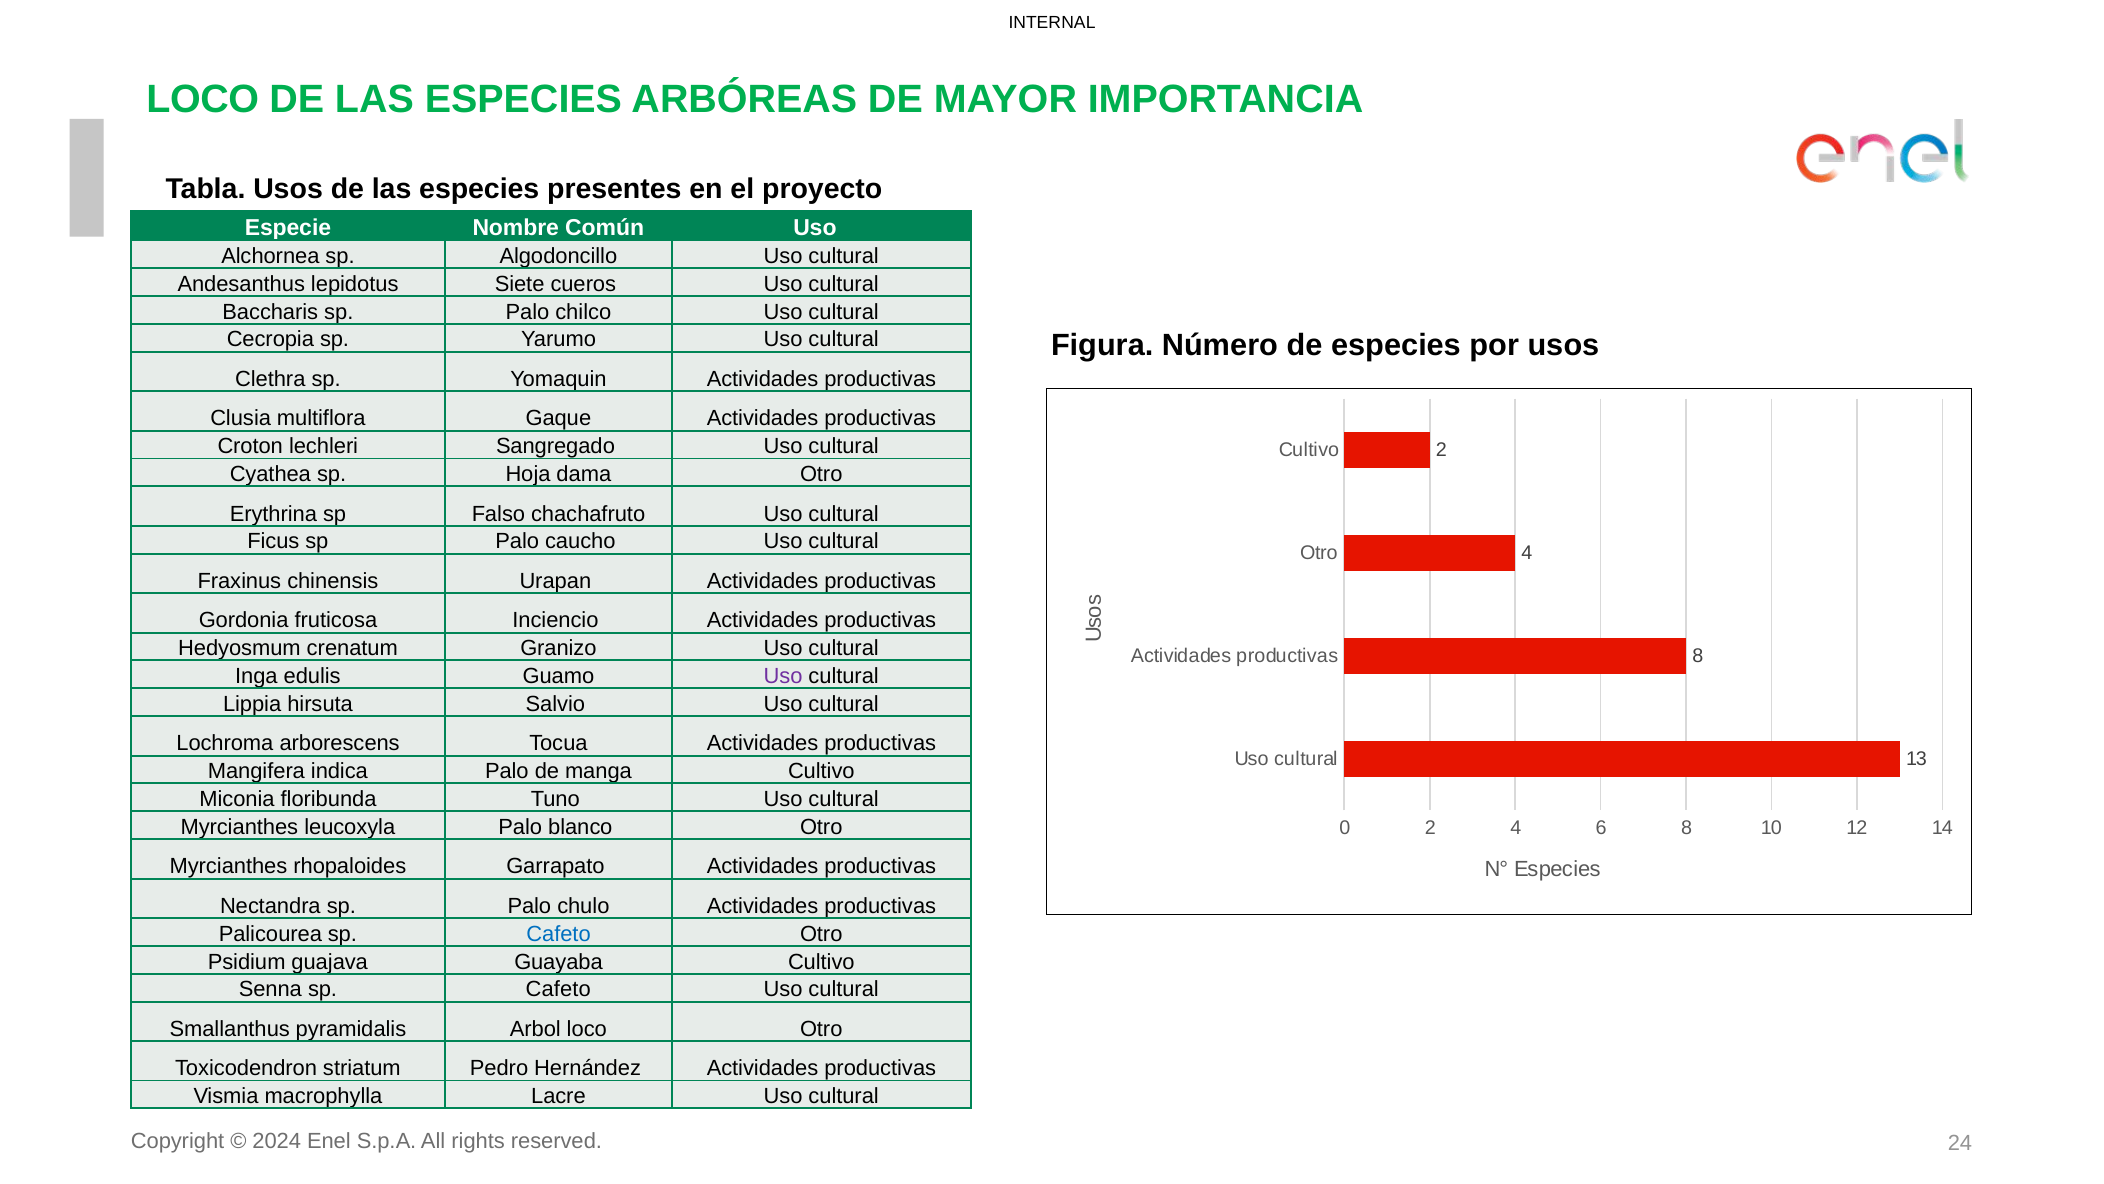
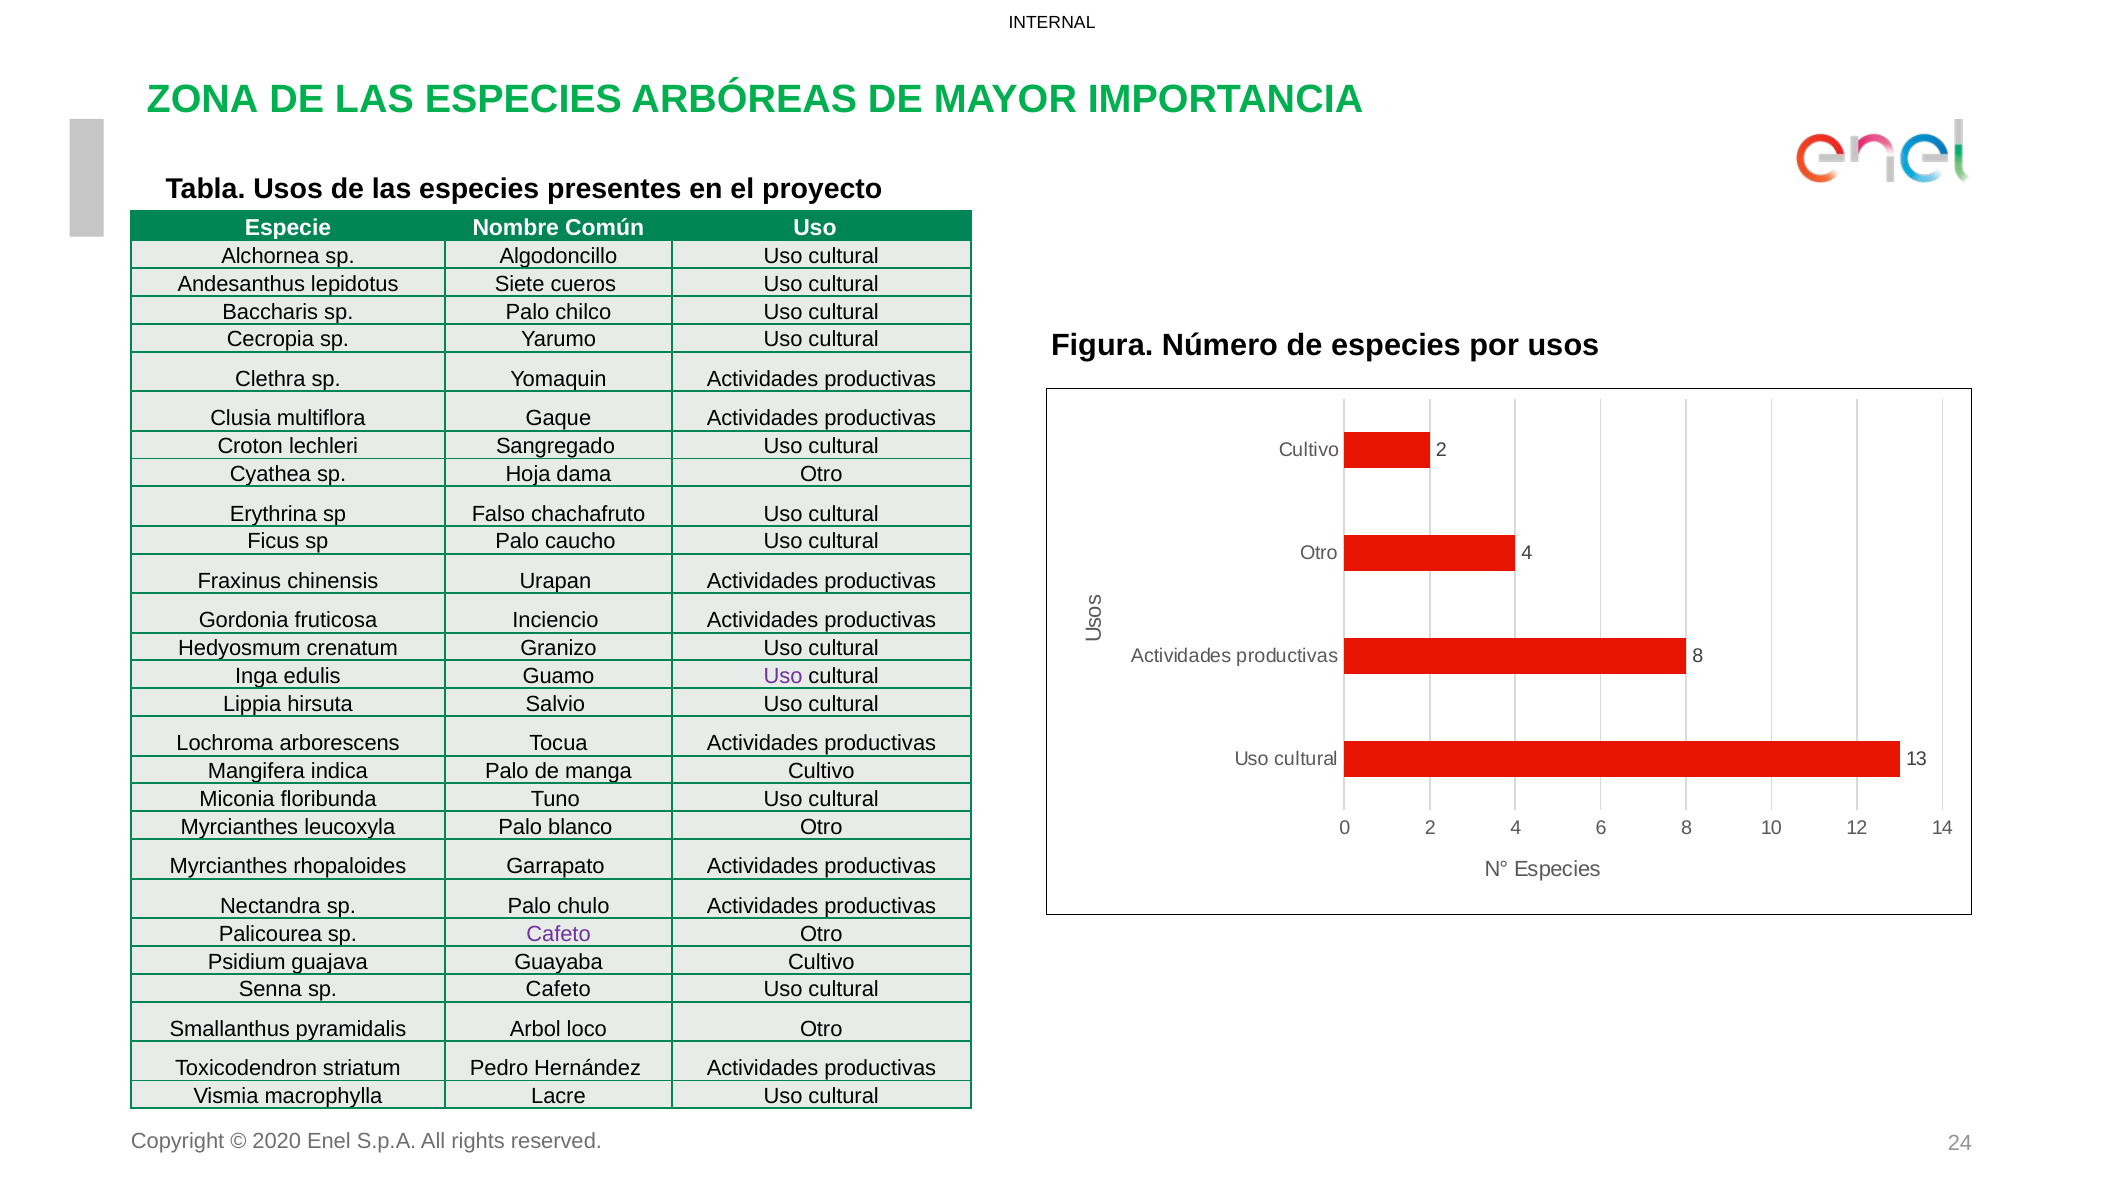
LOCO: LOCO -> ZONA (203, 99)
Cafeto colour: blue -> purple (559, 934)
2024: 2024 -> 2020 (277, 1141)
